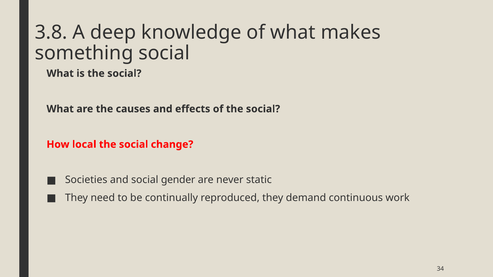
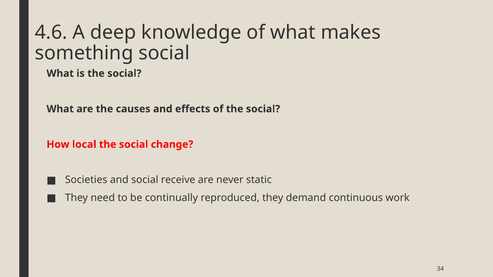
3.8: 3.8 -> 4.6 (51, 32)
gender: gender -> receive (178, 180)
